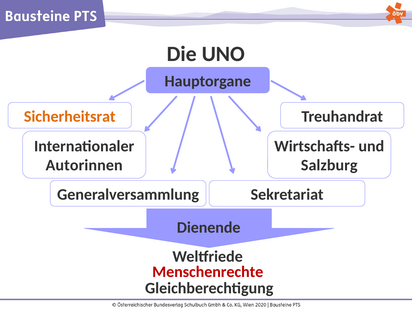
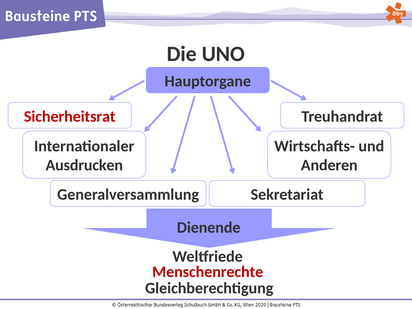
Sicherheitsrat colour: orange -> red (70, 116)
Autorinnen: Autorinnen -> Ausdrucken (84, 165)
Salzburg: Salzburg -> Anderen (329, 165)
